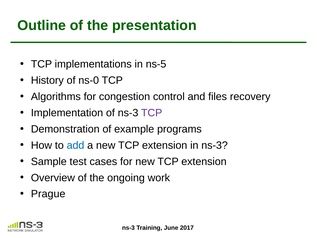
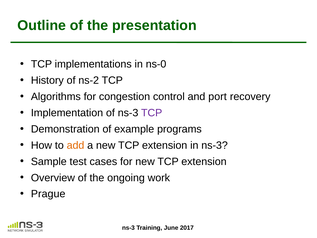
ns-5: ns-5 -> ns-0 (156, 64)
ns-0: ns-0 -> ns-2 (89, 80)
files: files -> port (218, 97)
add colour: blue -> orange (76, 145)
